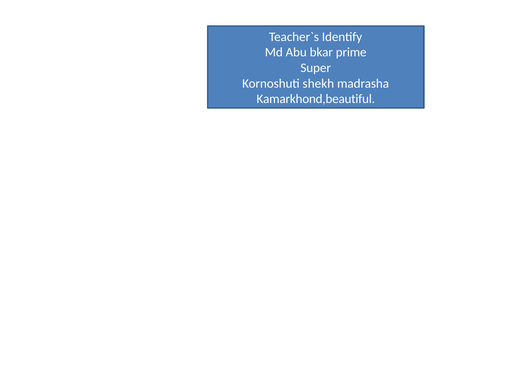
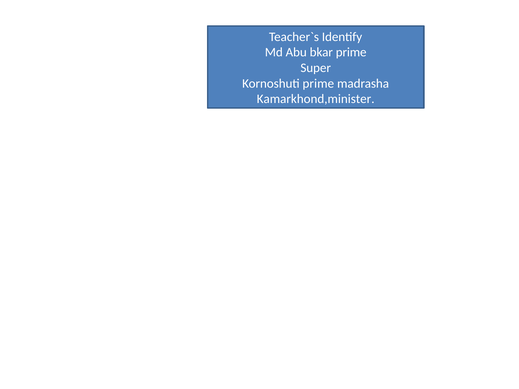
Kornoshuti shekh: shekh -> prime (318, 83)
Kamarkhond,beautiful: Kamarkhond,beautiful -> Kamarkhond,minister (316, 99)
